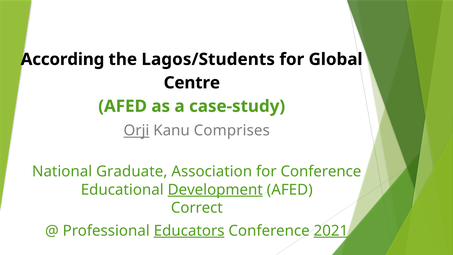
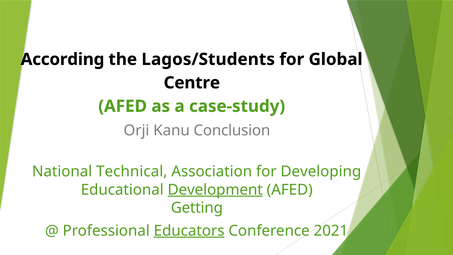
Orji underline: present -> none (136, 130)
Comprises: Comprises -> Conclusion (232, 130)
Graduate: Graduate -> Technical (132, 171)
for Conference: Conference -> Developing (321, 171)
Correct: Correct -> Getting (197, 208)
2021 underline: present -> none (331, 231)
